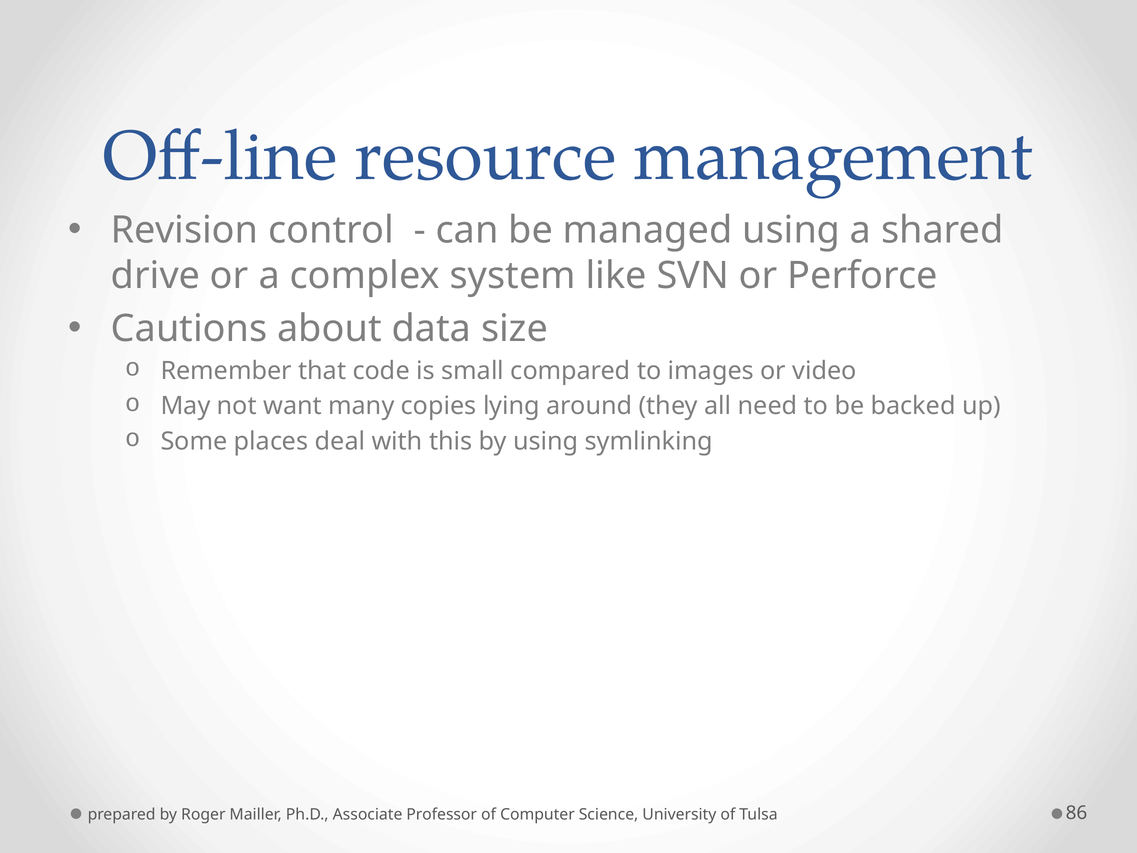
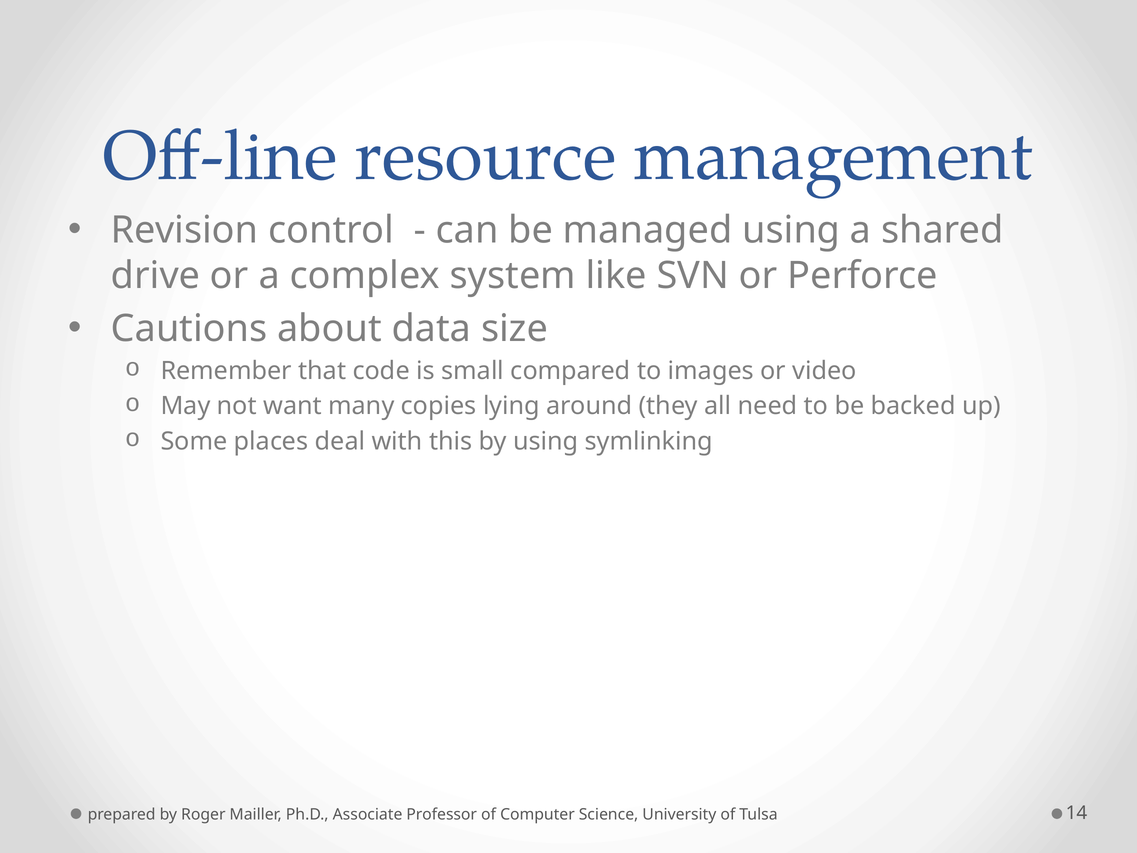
86: 86 -> 14 (1077, 813)
